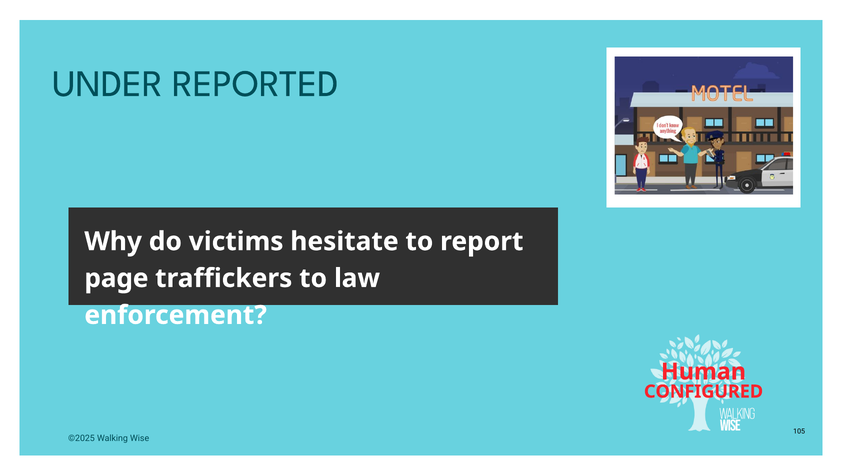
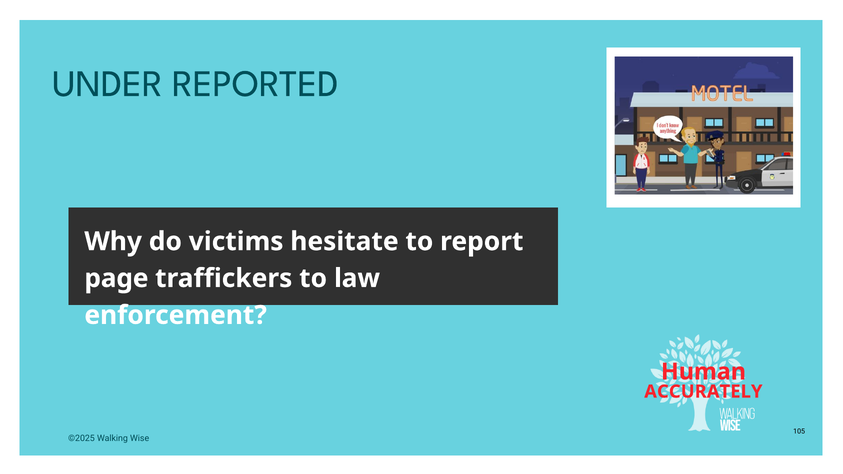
CONFIGURED: CONFIGURED -> ACCURATELY (703, 392)
